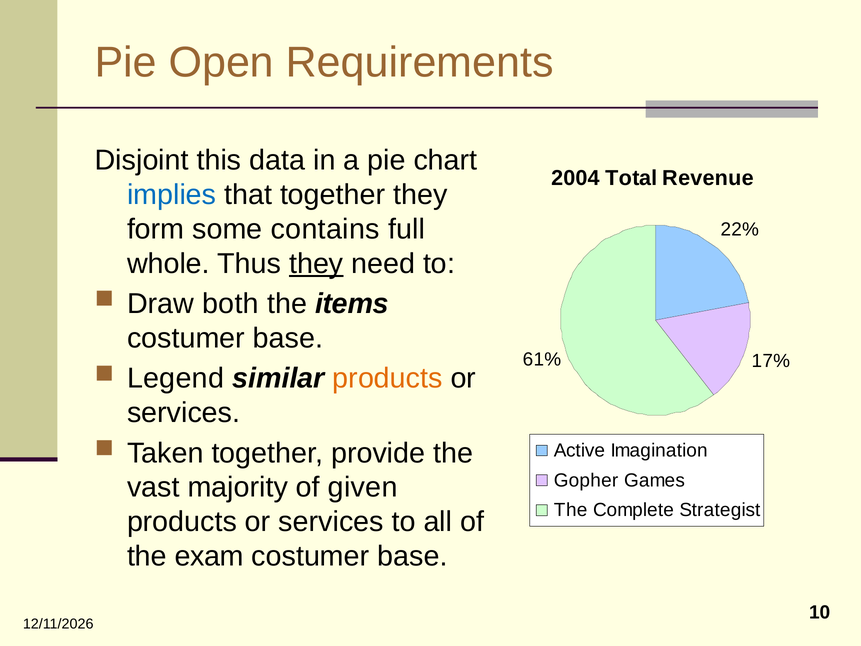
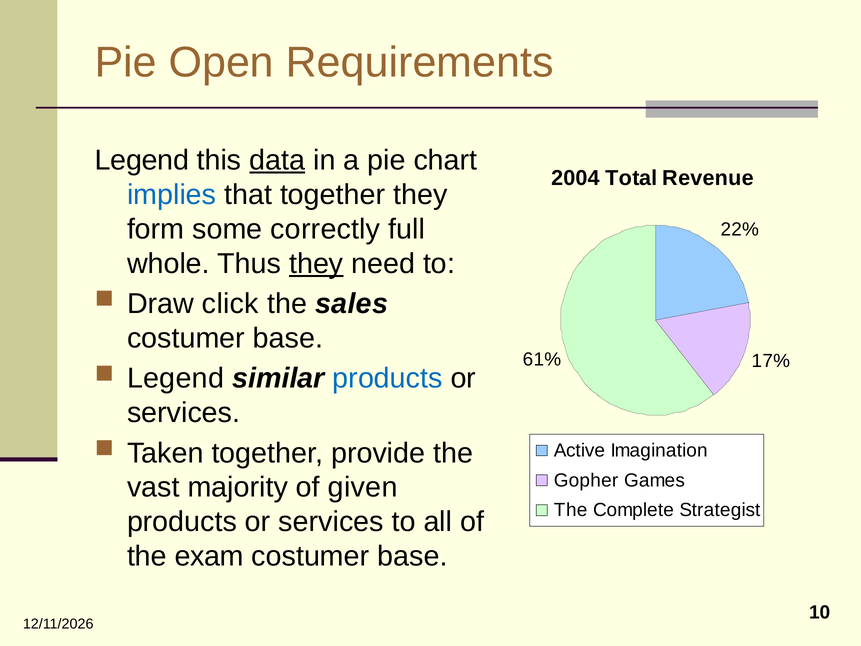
Disjoint: Disjoint -> Legend (142, 160)
data underline: none -> present (277, 160)
contains: contains -> correctly (325, 229)
both: both -> click (230, 304)
items: items -> sales (352, 304)
products colour: orange -> blue (388, 378)
